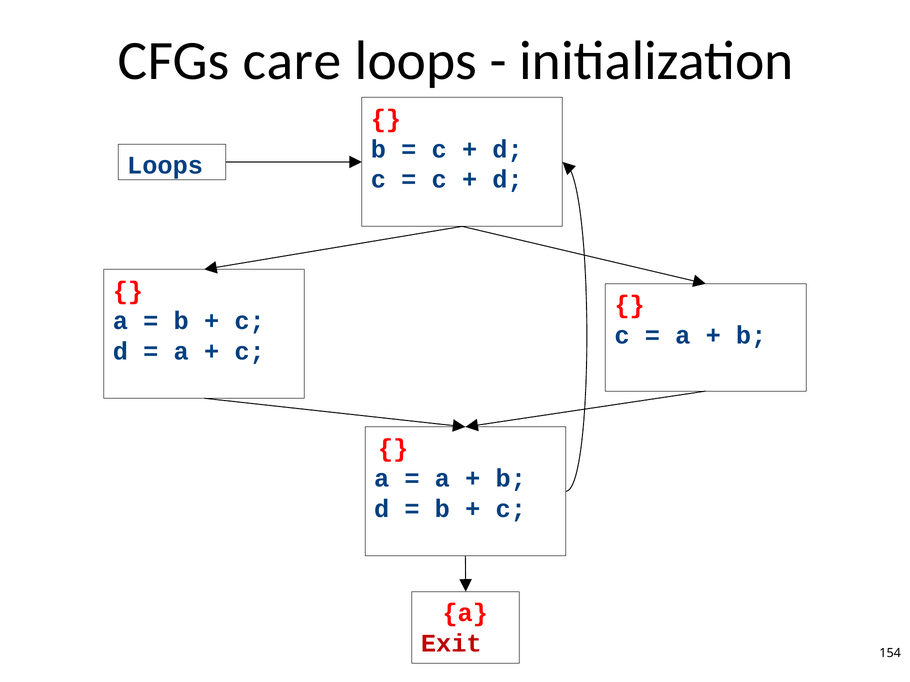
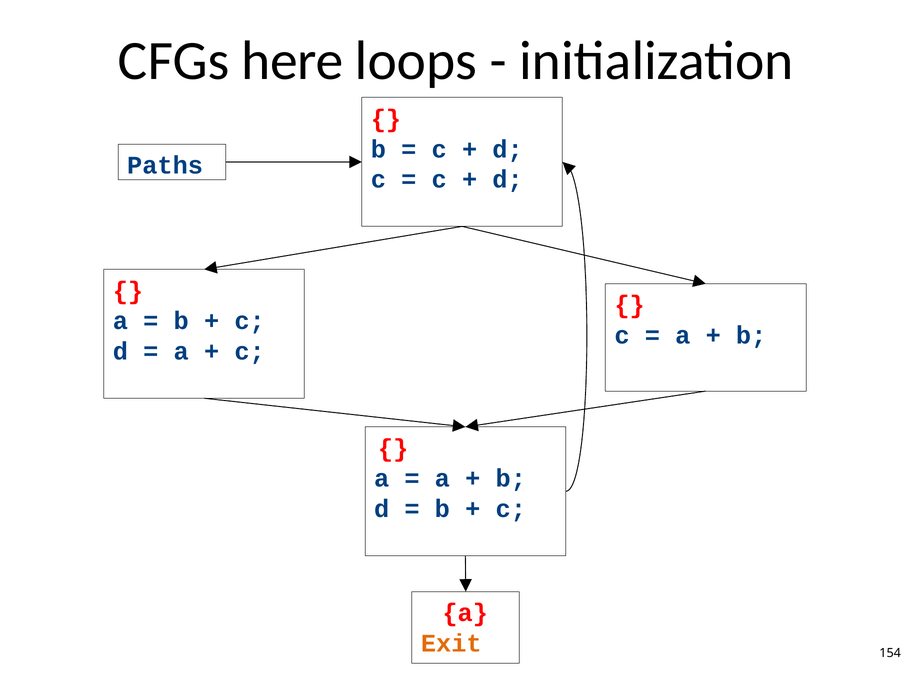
care: care -> here (292, 61)
Loops: Loops -> Paths (165, 166)
Exit colour: red -> orange (451, 644)
